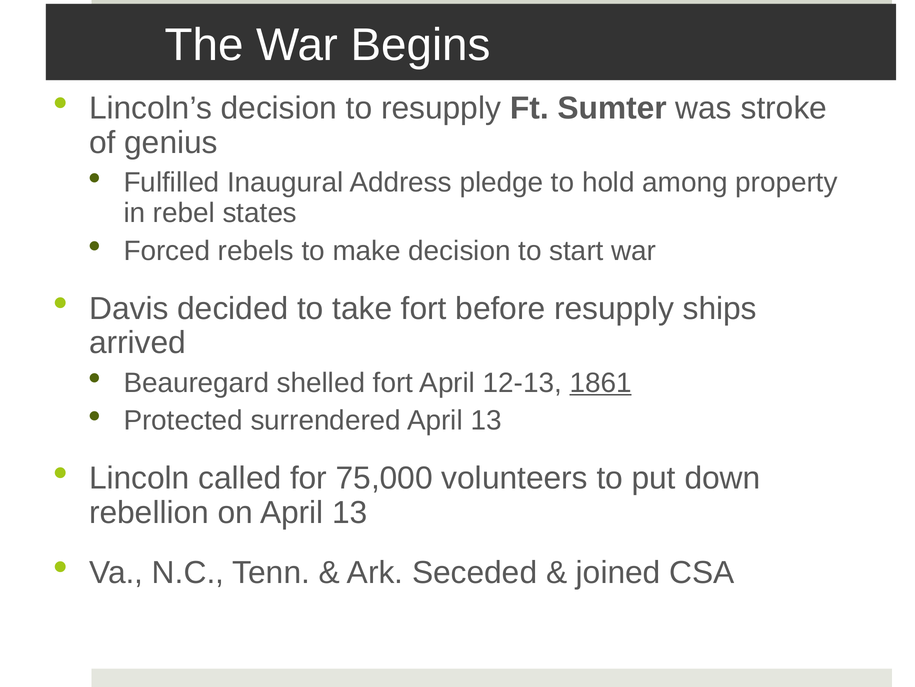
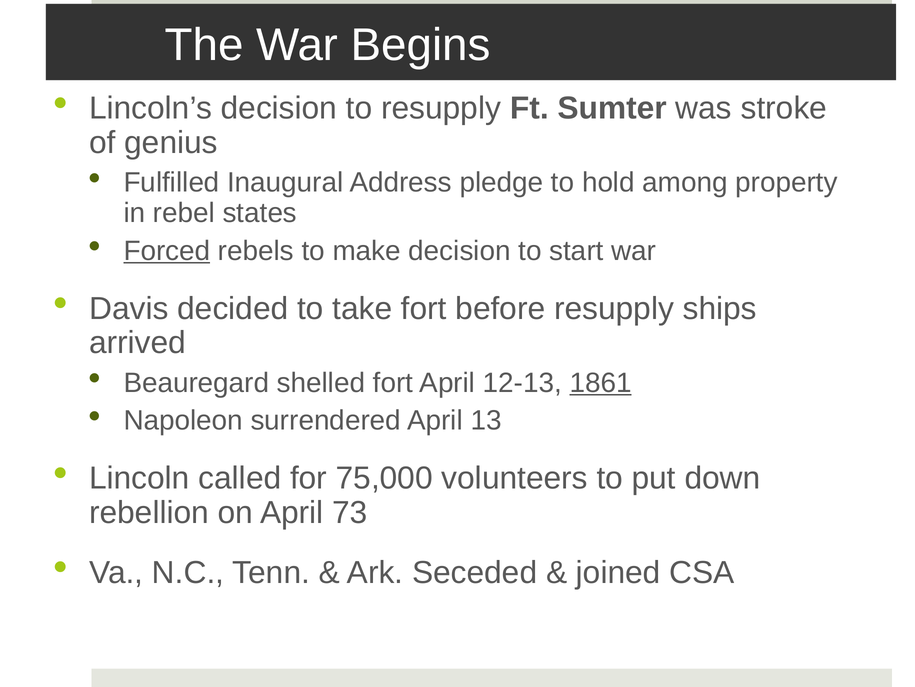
Forced underline: none -> present (167, 251)
Protected: Protected -> Napoleon (183, 420)
on April 13: 13 -> 73 (350, 512)
